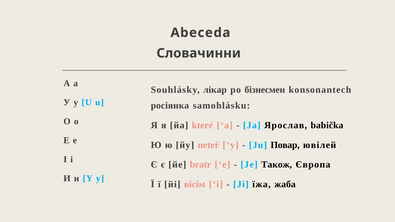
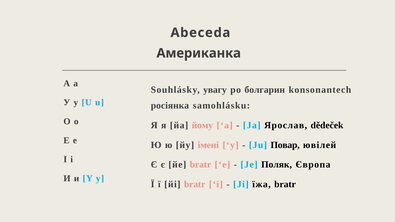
Словачинни: Словачинни -> Американка (199, 53)
лікар: лікар -> увагу (215, 90)
бізнесмен: бізнесмен -> болгарин (265, 90)
které: které -> йому (202, 125)
babička: babička -> dědeček (327, 125)
neteř: neteř -> імені (208, 145)
Також: Також -> Поляк (277, 165)
йі вісім: вісім -> bratr (195, 184)
їжа жаба: жаба -> bratr (285, 184)
